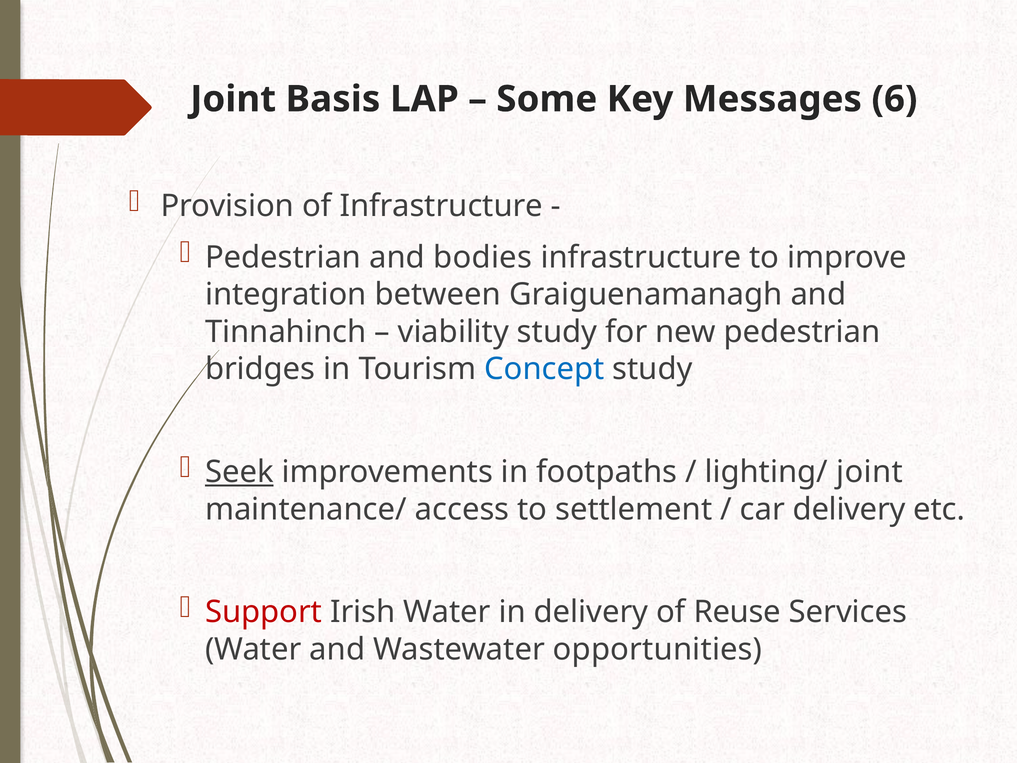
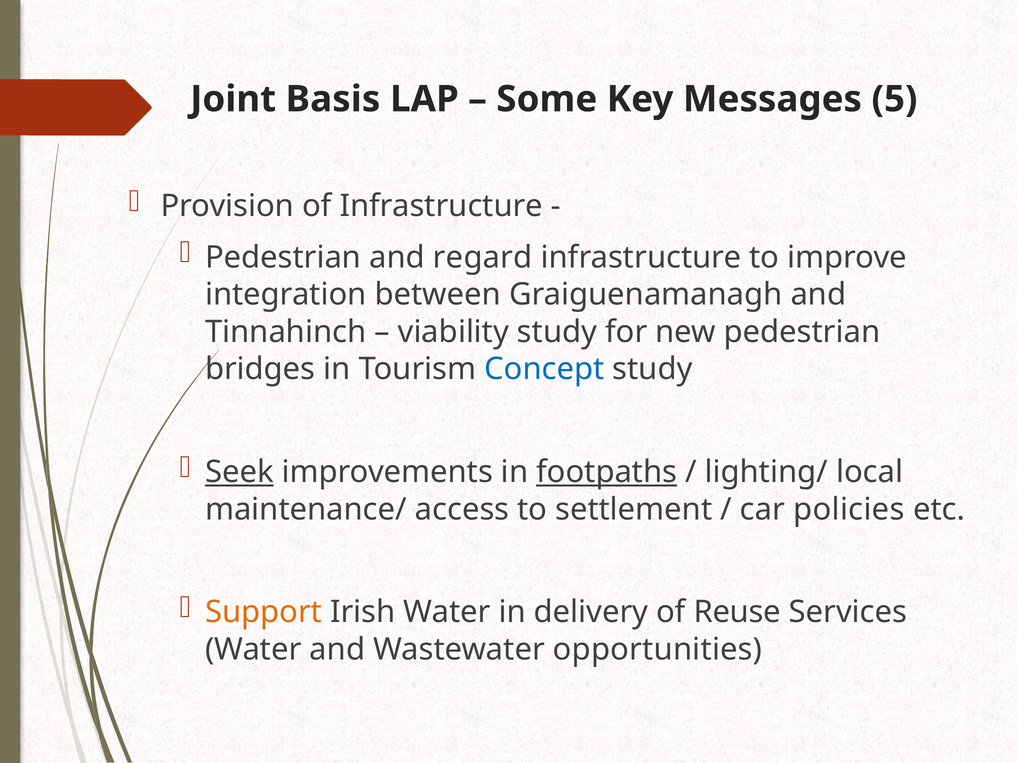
6: 6 -> 5 (894, 99)
bodies: bodies -> regard (483, 257)
footpaths underline: none -> present (607, 472)
lighting/ joint: joint -> local (870, 472)
car delivery: delivery -> policies (849, 509)
Support colour: red -> orange (264, 612)
